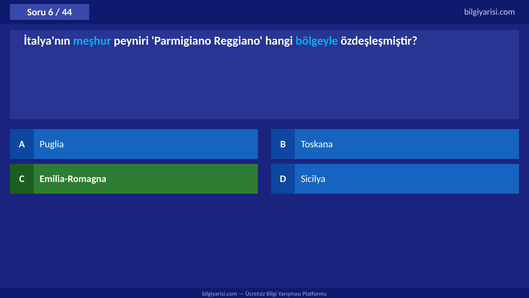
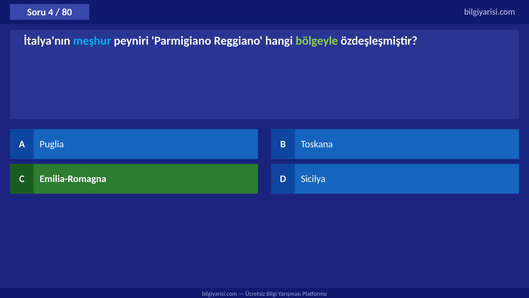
6: 6 -> 4 (51, 12)
44: 44 -> 80 (67, 12)
bölgeyle colour: light blue -> light green (317, 41)
